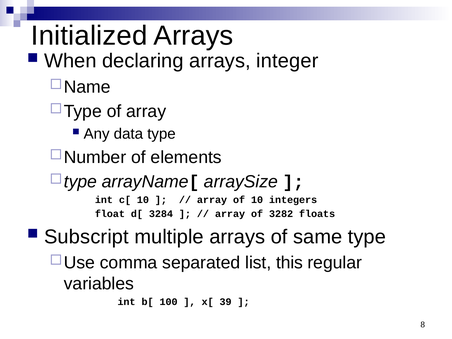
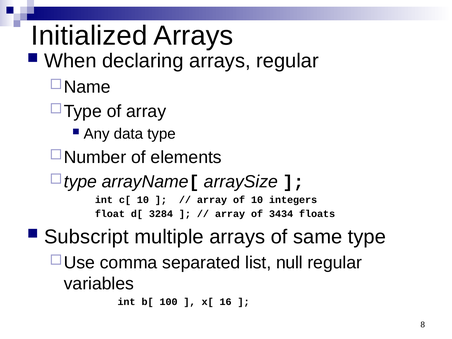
arrays integer: integer -> regular (287, 61)
3282: 3282 -> 3434 (281, 214)
this: this -> null (289, 263)
39: 39 -> 16 (226, 302)
